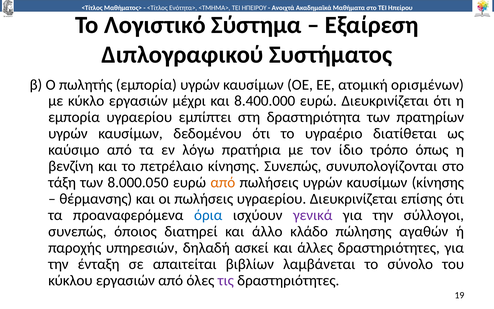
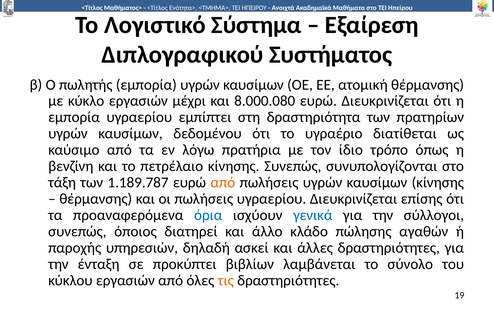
ατομική ορισμένων: ορισμένων -> θέρμανσης (428, 85)
8.400.000: 8.400.000 -> 8.000.080 (265, 101)
8.000.050: 8.000.050 -> 1.189.787 (138, 182)
γενικά colour: purple -> blue (313, 215)
απαιτείται: απαιτείται -> προκύπτει (185, 264)
τις colour: purple -> orange (226, 280)
